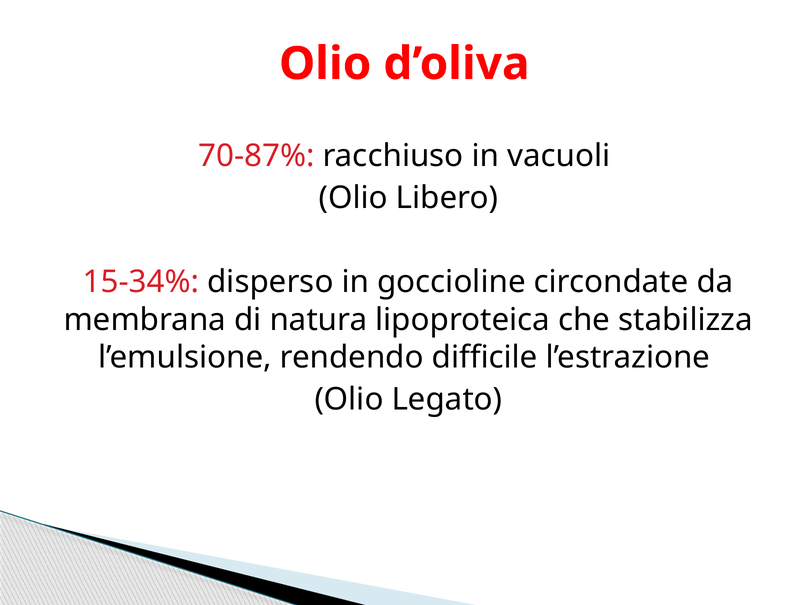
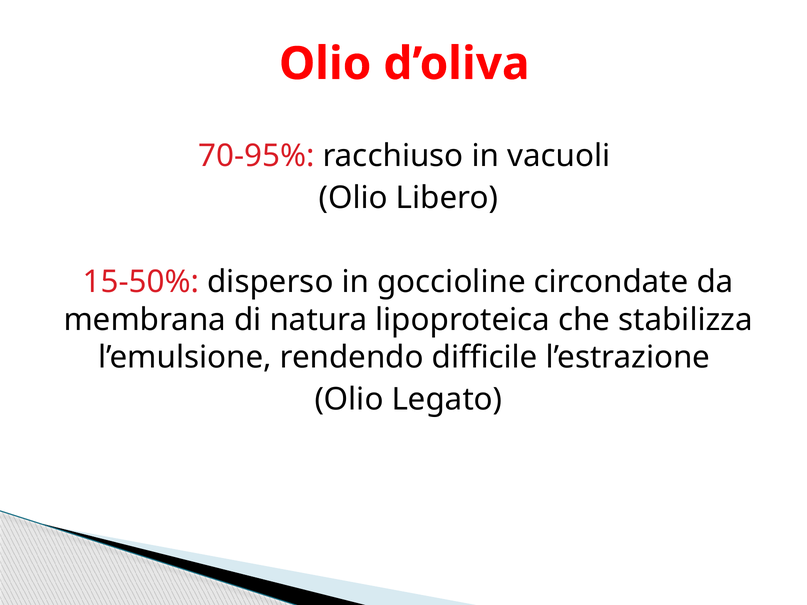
70-87%: 70-87% -> 70-95% (256, 156)
15-34%: 15-34% -> 15-50% (141, 282)
